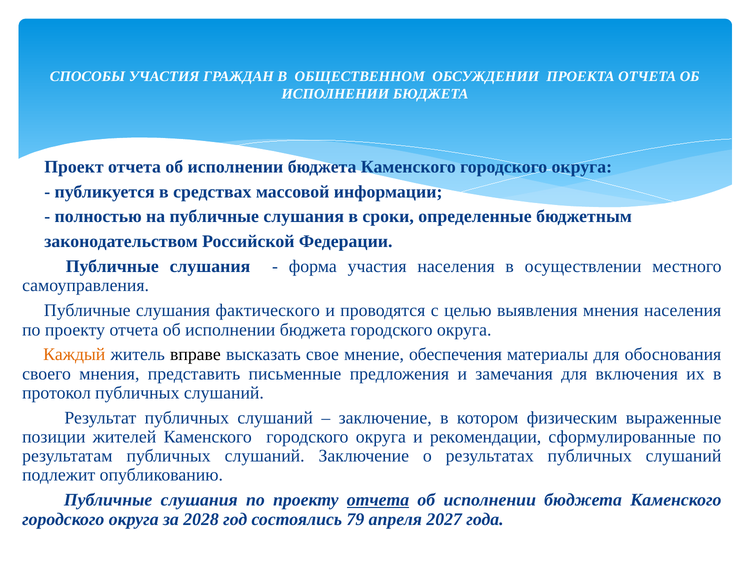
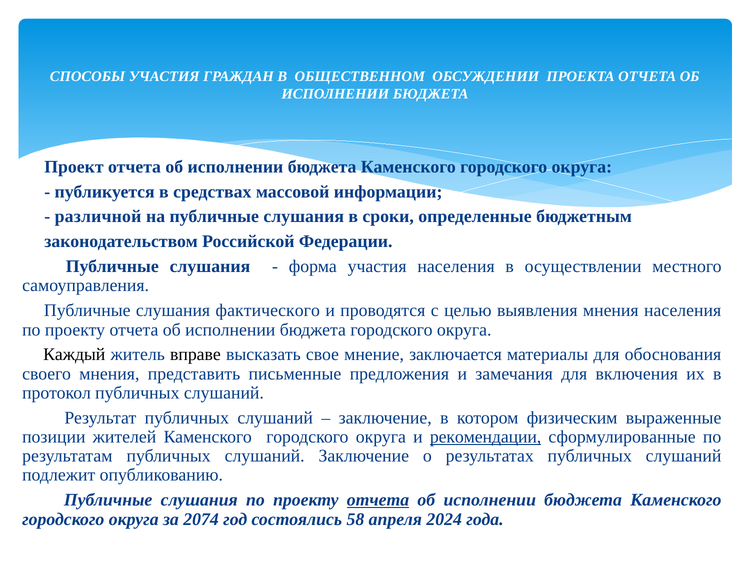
полностью: полностью -> различной (98, 217)
Каждый colour: orange -> black (74, 355)
обеспечения: обеспечения -> заключается (455, 355)
рекомендации underline: none -> present (486, 437)
2028: 2028 -> 2074 (201, 520)
79: 79 -> 58 (355, 520)
2027: 2027 -> 2024 (444, 520)
